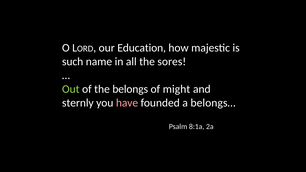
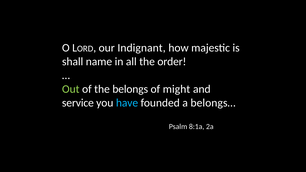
Education: Education -> Indignant (142, 48)
such: such -> shall (73, 62)
sores: sores -> order (172, 62)
sternly: sternly -> service (78, 103)
have colour: pink -> light blue (127, 103)
